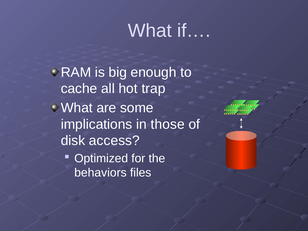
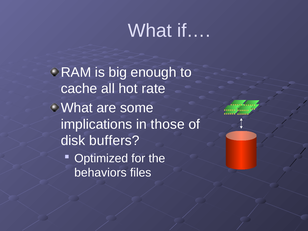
trap: trap -> rate (154, 89)
access: access -> buffers (114, 141)
